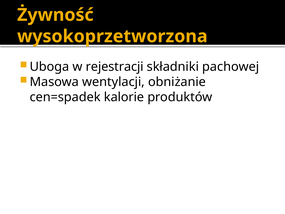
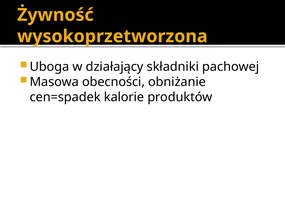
rejestracji: rejestracji -> działający (115, 67)
wentylacji: wentylacji -> obecności (113, 82)
